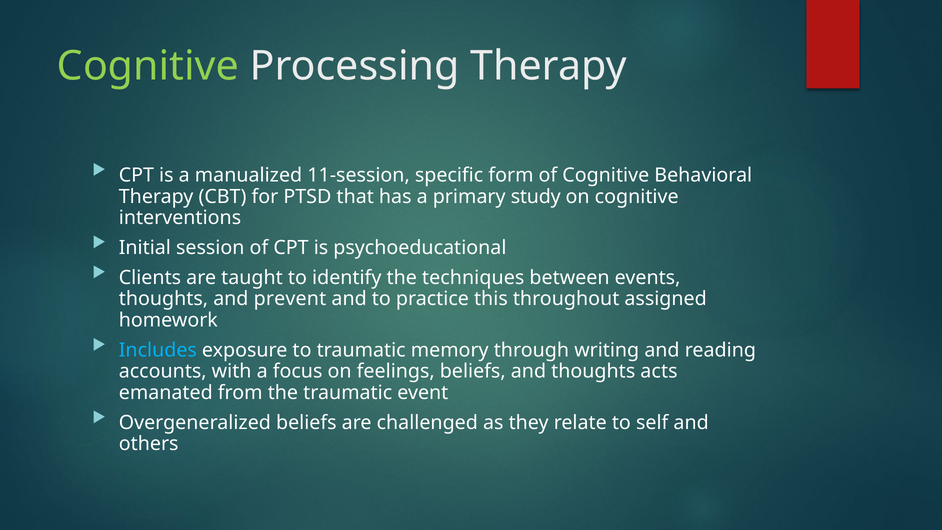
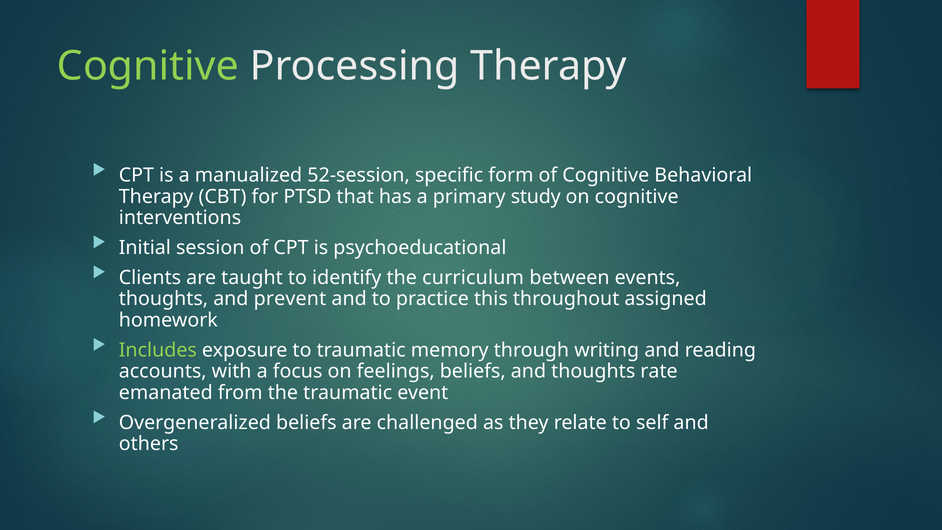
11-session: 11-session -> 52-session (359, 175)
techniques: techniques -> curriculum (473, 278)
Includes colour: light blue -> light green (158, 350)
acts: acts -> rate (659, 371)
